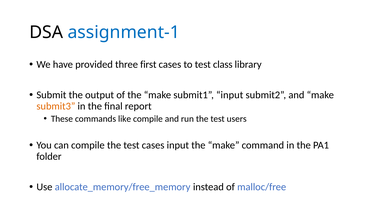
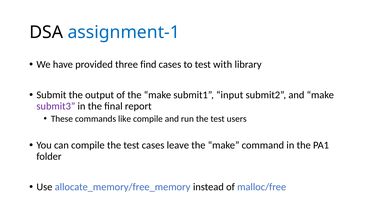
first: first -> find (148, 64)
class: class -> with (223, 64)
submit3 colour: orange -> purple (56, 106)
cases input: input -> leave (178, 145)
